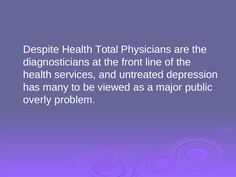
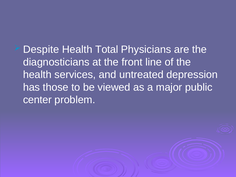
many: many -> those (56, 87)
overly: overly -> center (37, 100)
